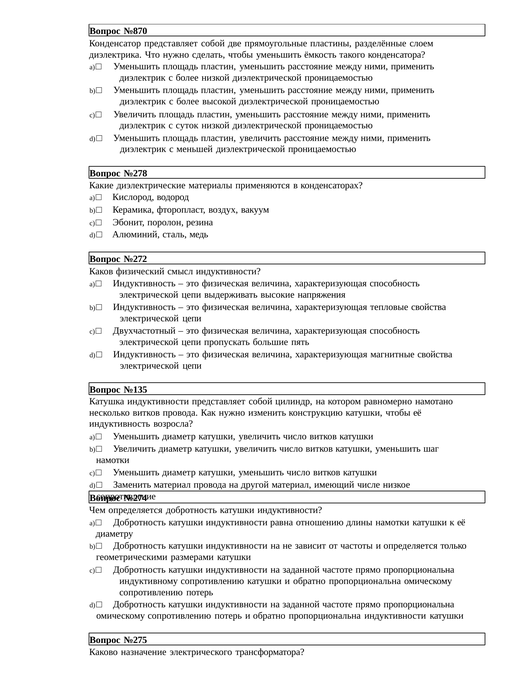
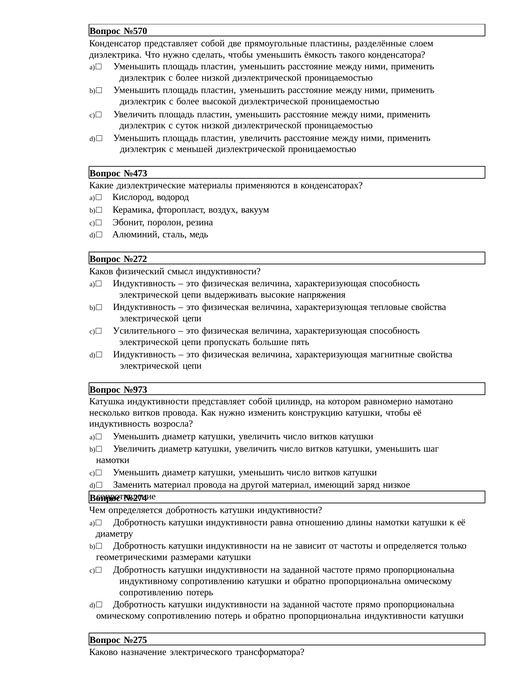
№870: №870 -> №570 (135, 31)
№278: №278 -> №473 (135, 173)
Двухчастотный: Двухчастотный -> Усилительного (144, 331)
№135: №135 -> №973 (135, 389)
числе: числе -> заряд (369, 485)
